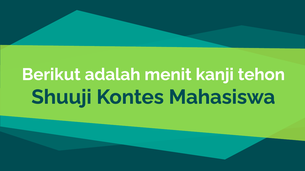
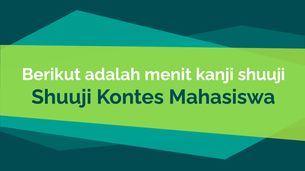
kanji tehon: tehon -> shuuji (261, 75)
